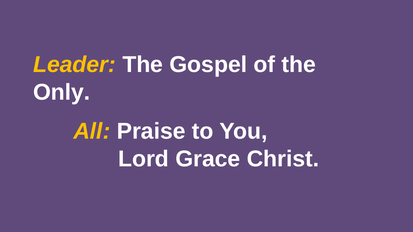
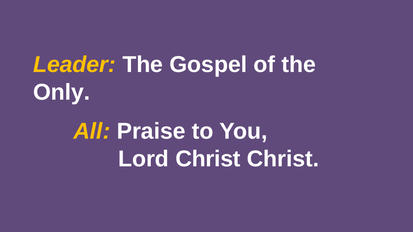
Lord Grace: Grace -> Christ (208, 159)
